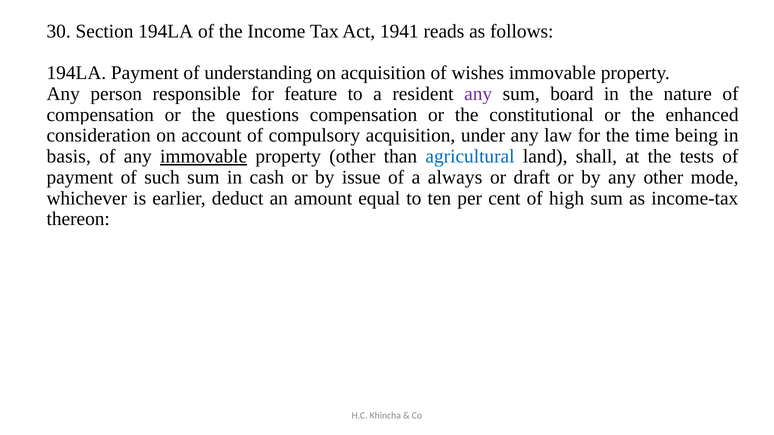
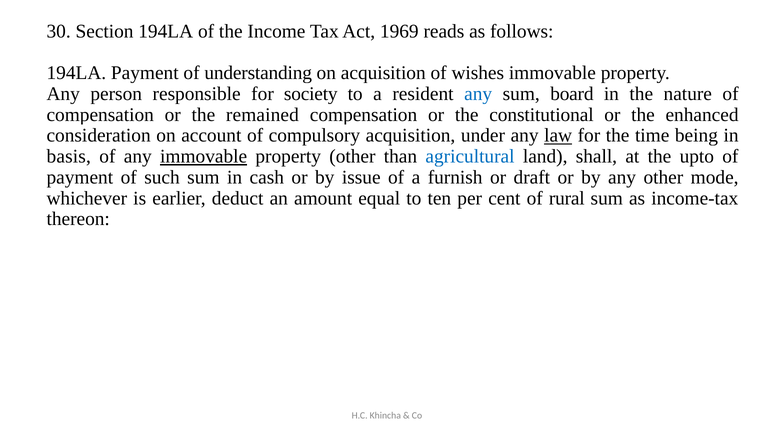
1941: 1941 -> 1969 (399, 31)
feature: feature -> society (311, 94)
any colour: purple -> blue (478, 94)
questions: questions -> remained (262, 115)
law underline: none -> present (558, 136)
tests: tests -> upto (697, 157)
always: always -> furnish (455, 177)
high: high -> rural (567, 198)
